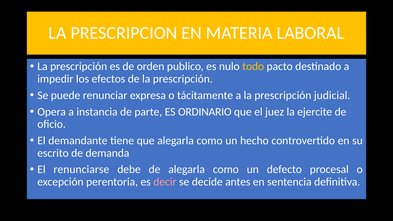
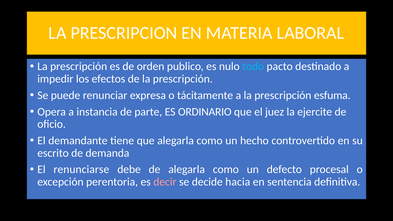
todo colour: yellow -> light blue (253, 66)
judicial: judicial -> esfuma (332, 95)
antes: antes -> hacia (238, 182)
